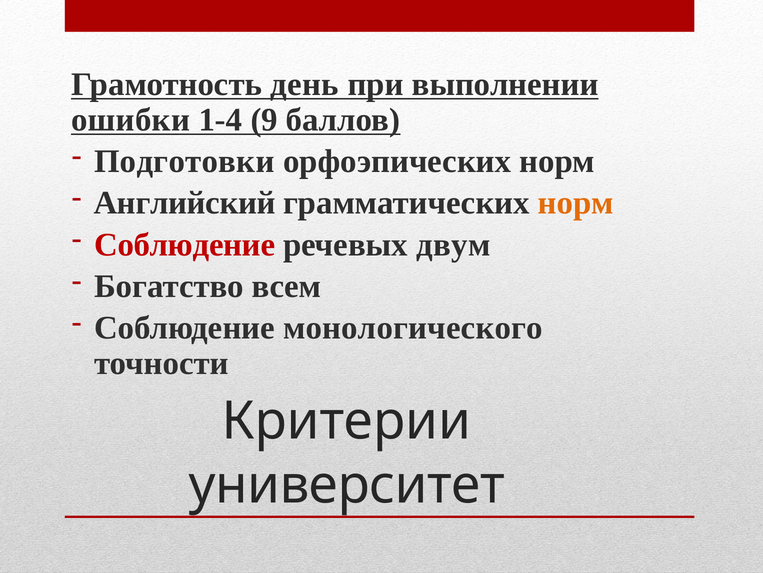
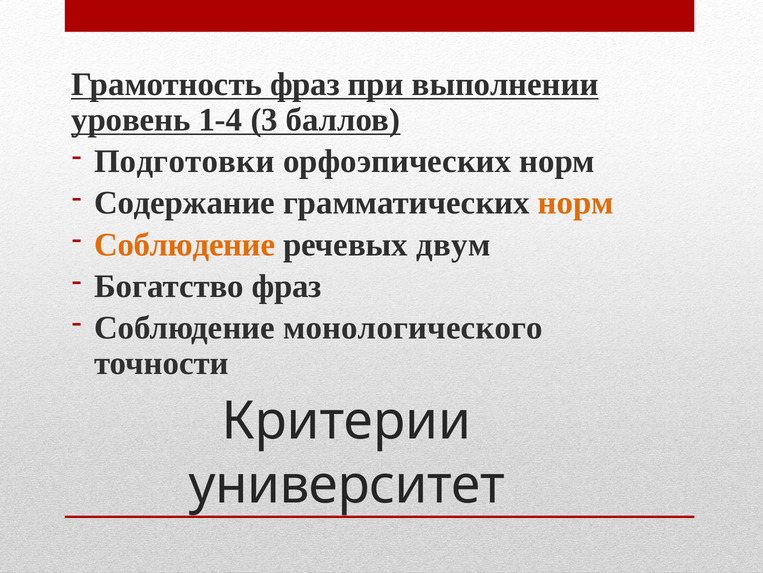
Грамотность день: день -> фраз (305, 84)
ошибки: ошибки -> уровень (131, 120)
9: 9 -> 3 (264, 120)
Английский: Английский -> Содержание (185, 203)
Соблюдение colour: red -> orange (185, 244)
Богатство всем: всем -> фраз (287, 286)
